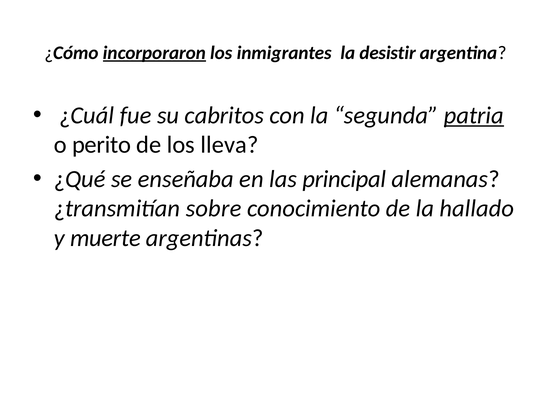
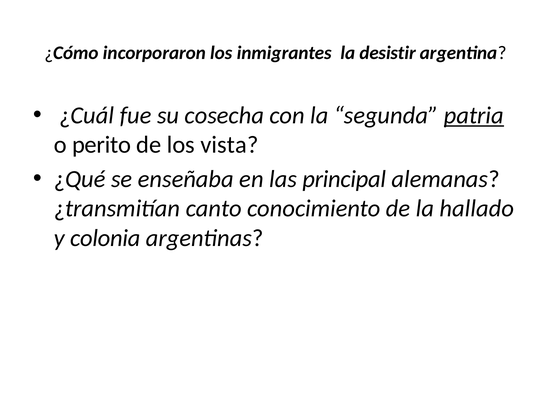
incorporaron underline: present -> none (154, 53)
cabritos: cabritos -> cosecha (224, 116)
lleva: lleva -> vista (229, 145)
sobre: sobre -> canto (214, 209)
muerte: muerte -> colonia (105, 238)
